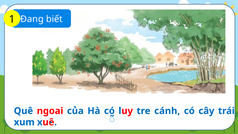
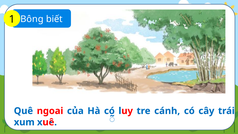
Đang: Đang -> Bông (32, 19)
